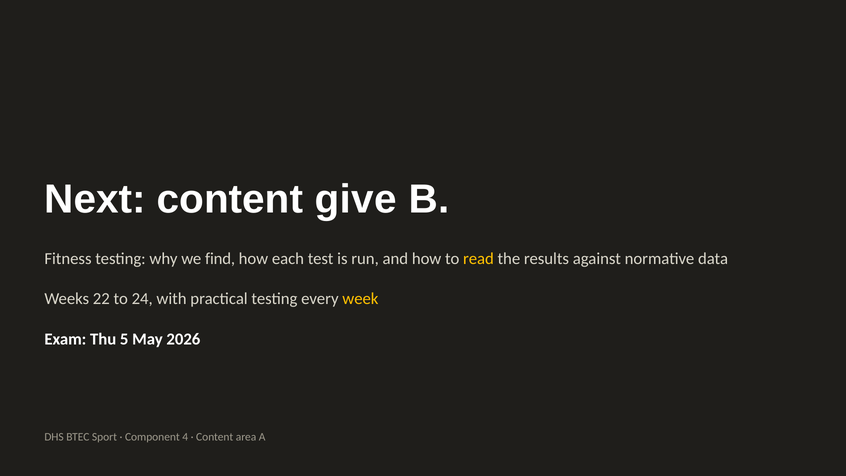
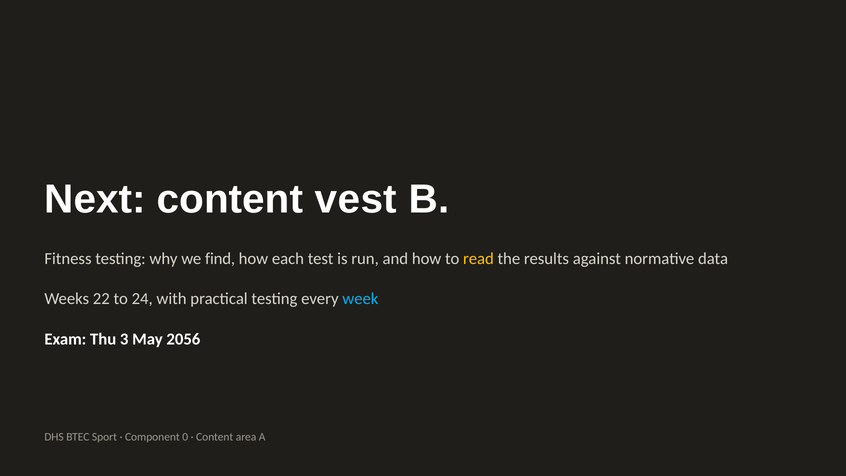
give: give -> vest (356, 200)
week colour: yellow -> light blue (360, 299)
5: 5 -> 3 (124, 339)
2026: 2026 -> 2056 (183, 339)
4: 4 -> 0 (185, 437)
